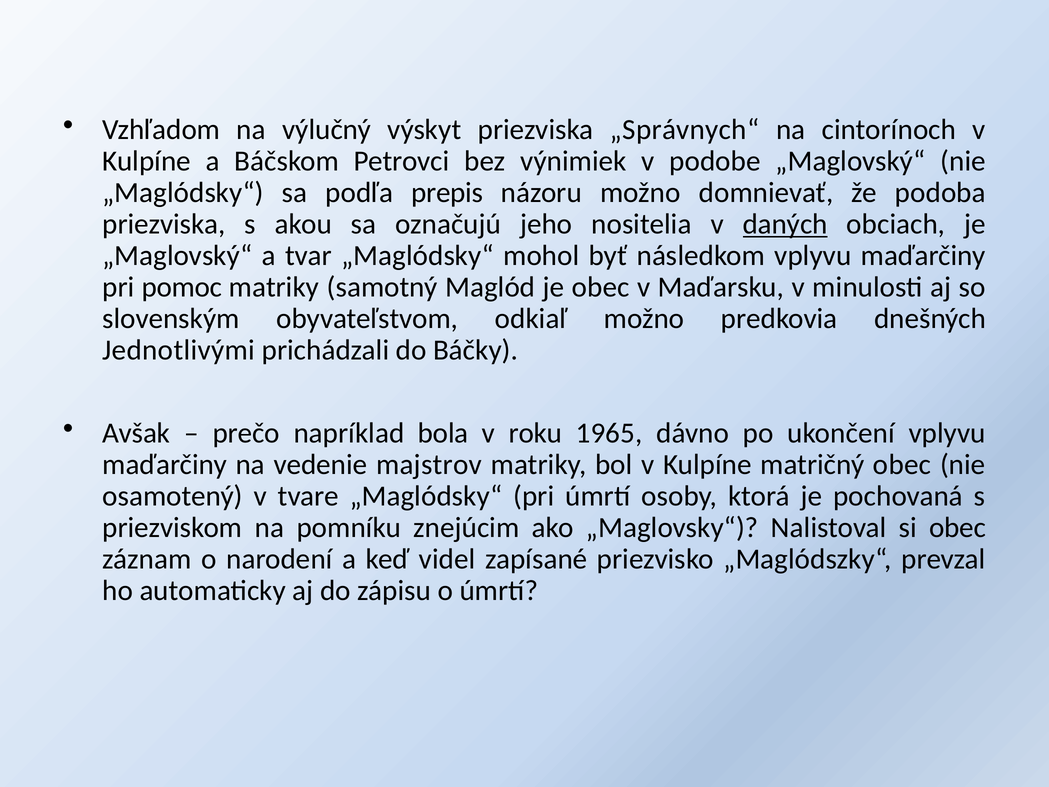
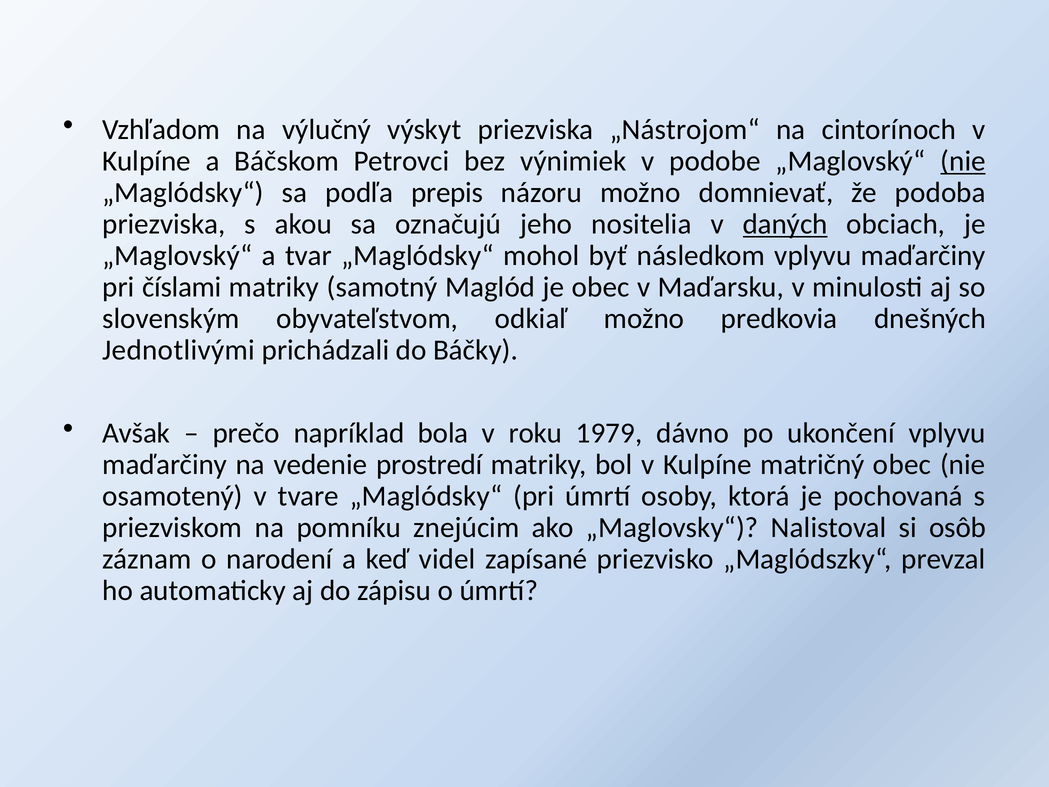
„Správnych“: „Správnych“ -> „Nástrojom“ (685, 130)
nie underline: none -> present (963, 161)
pomoc: pomoc -> číslami (182, 287)
1965: 1965 -> 1979 (609, 433)
majstrov: majstrov -> prostredí (429, 465)
si obec: obec -> osôb (958, 528)
